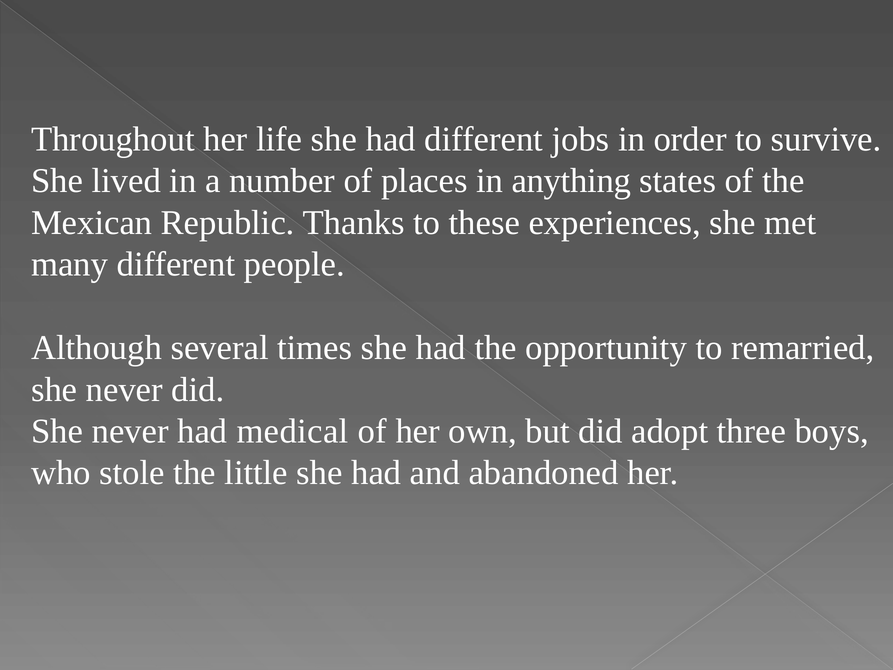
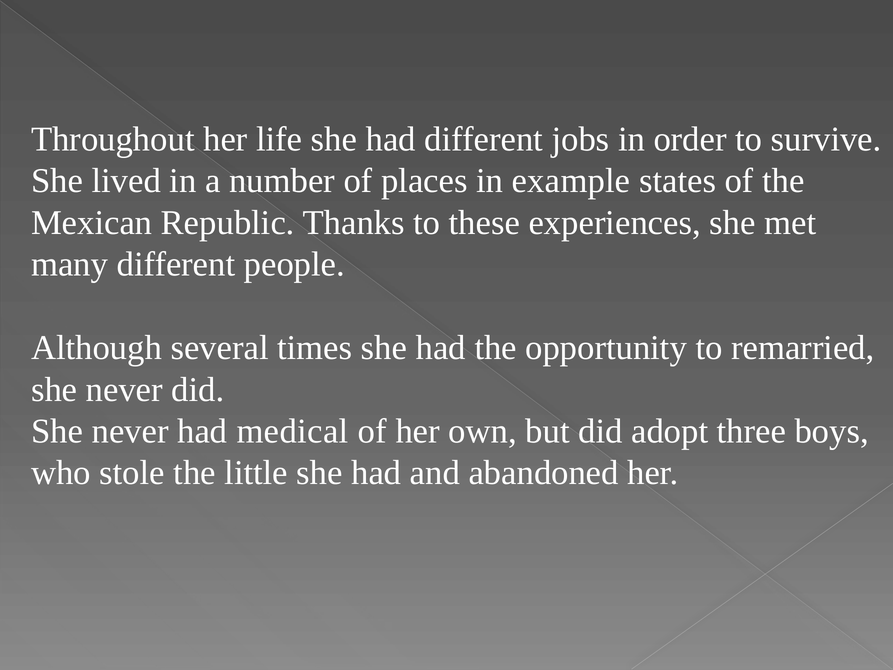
anything: anything -> example (571, 181)
